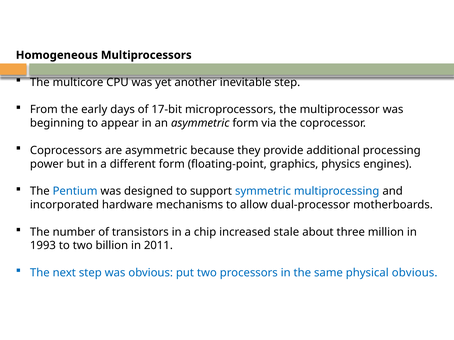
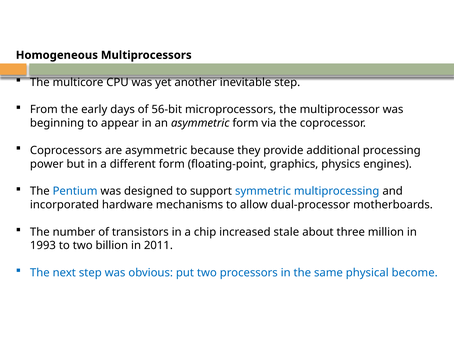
17-bit: 17-bit -> 56-bit (167, 110)
physical obvious: obvious -> become (415, 273)
